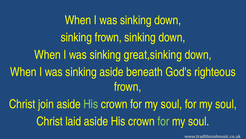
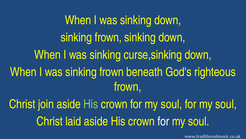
great,sinking: great,sinking -> curse,sinking (153, 55)
was sinking aside: aside -> frown (112, 72)
for colour: light green -> white (163, 121)
